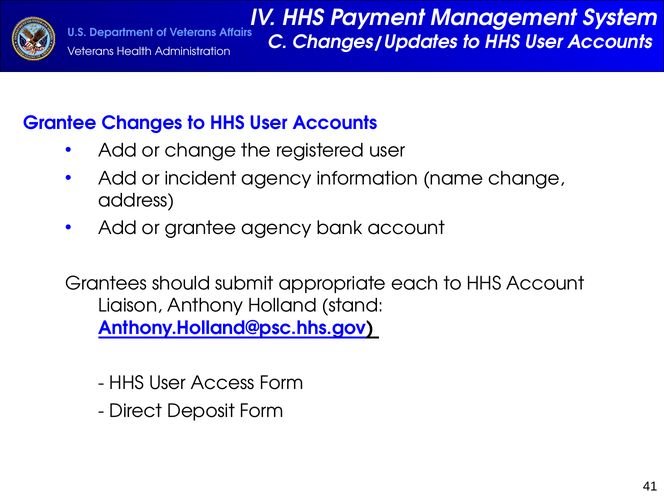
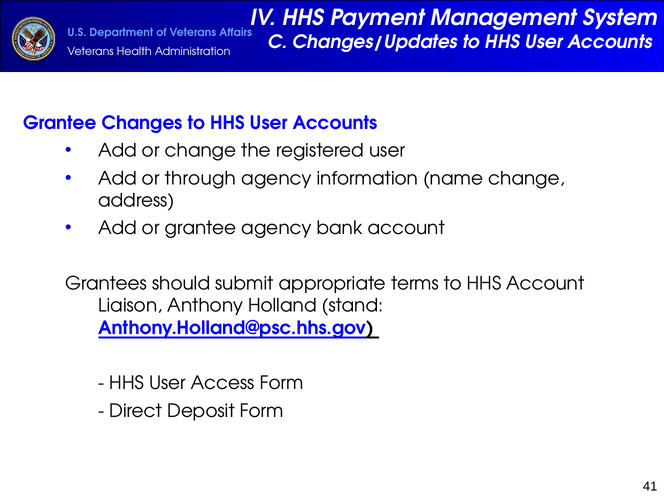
incident: incident -> through (200, 178)
each: each -> terms (415, 284)
